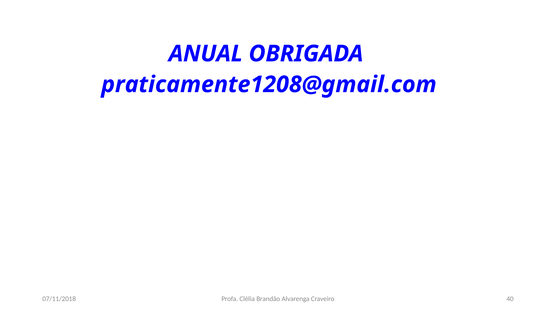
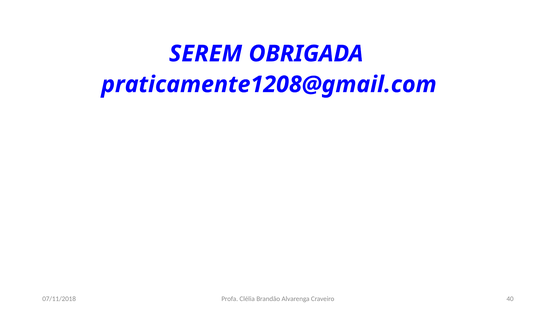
ANUAL: ANUAL -> SEREM (206, 54)
